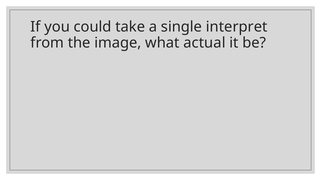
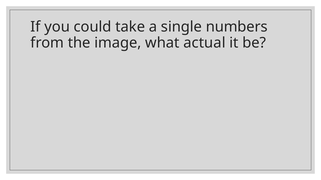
interpret: interpret -> numbers (237, 27)
